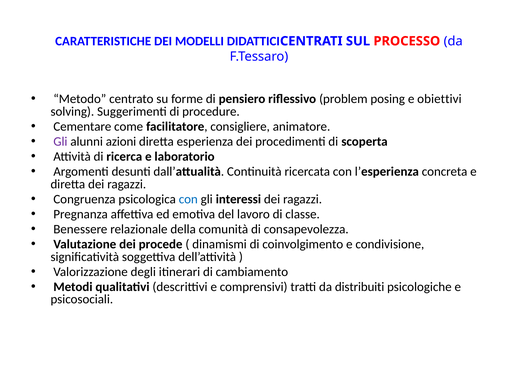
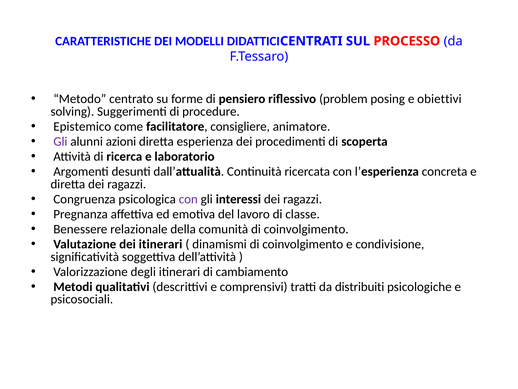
Cementare: Cementare -> Epistemico (82, 126)
con colour: blue -> purple (188, 199)
comunità di consapevolezza: consapevolezza -> coinvolgimento (306, 229)
dei procede: procede -> itinerari (161, 244)
